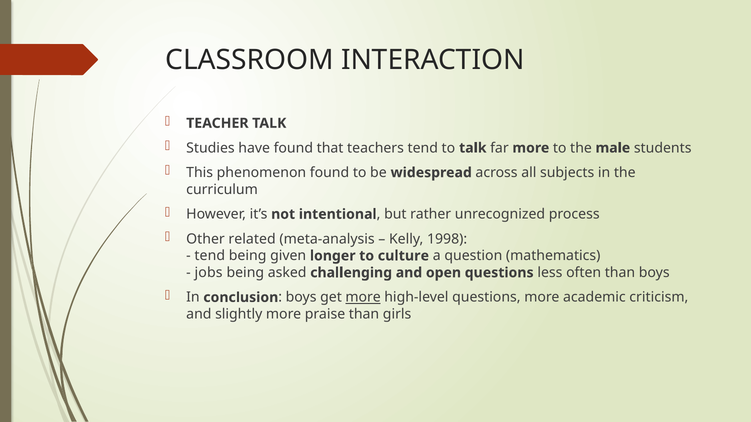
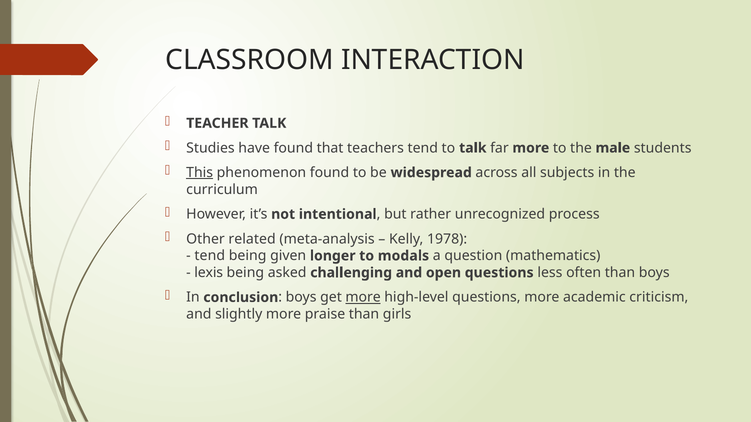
This underline: none -> present (200, 173)
1998: 1998 -> 1978 (447, 239)
culture: culture -> modals (403, 256)
jobs: jobs -> lexis (209, 273)
